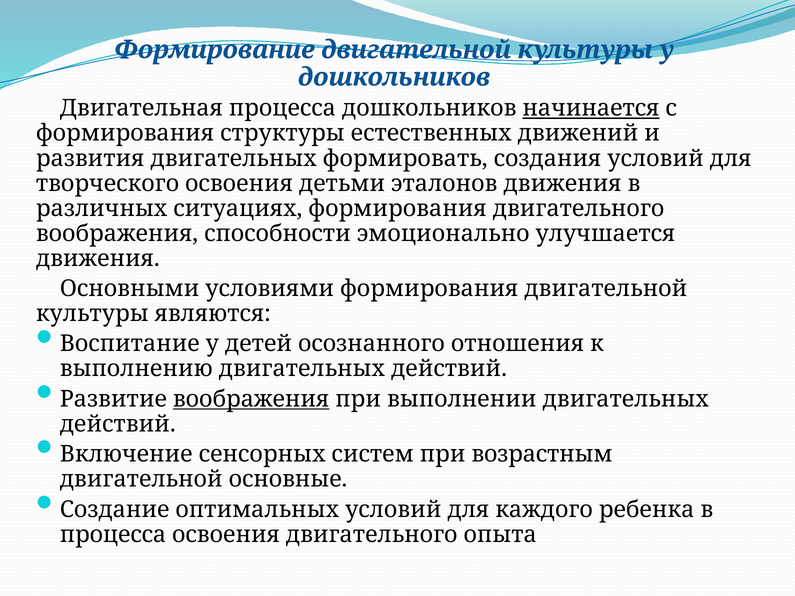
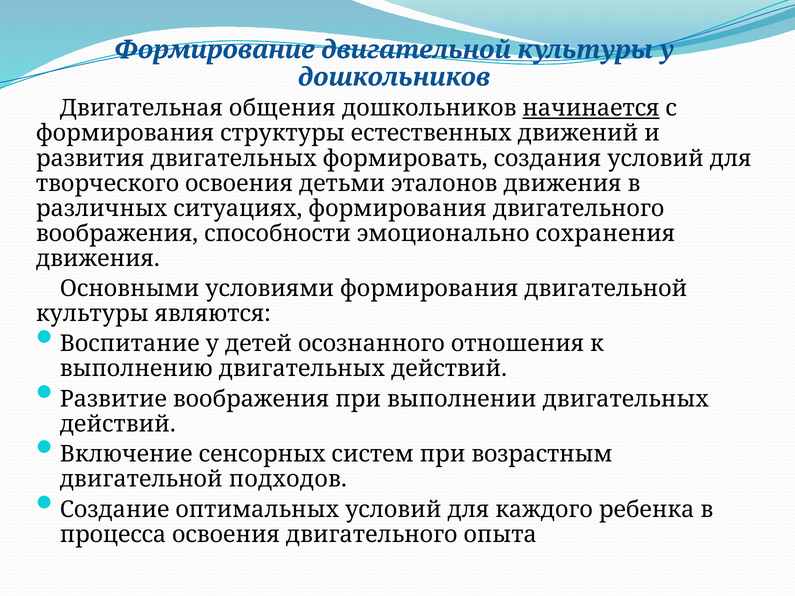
Двигательная процесса: процесса -> общения (282, 108)
улучшается: улучшается -> сохранения (605, 234)
воображения underline: present -> none (251, 399)
основные: основные -> подходов (288, 479)
